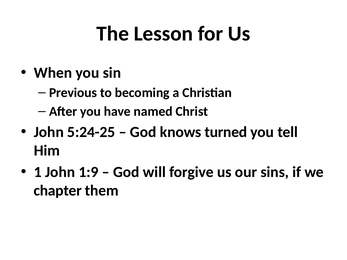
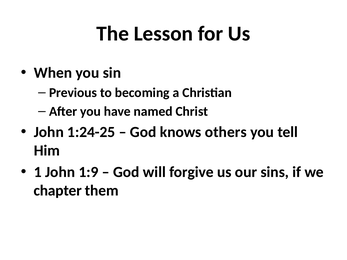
5:24-25: 5:24-25 -> 1:24-25 (91, 132)
turned: turned -> others (226, 132)
